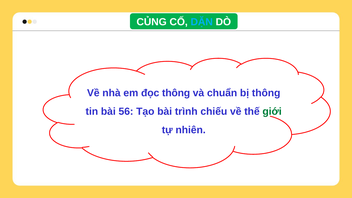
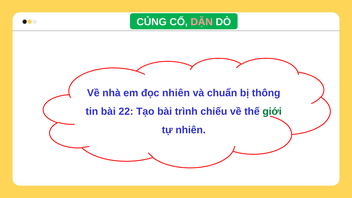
DẶN colour: light blue -> pink (202, 22)
đọc thông: thông -> nhiên (176, 93)
56: 56 -> 22 (126, 112)
